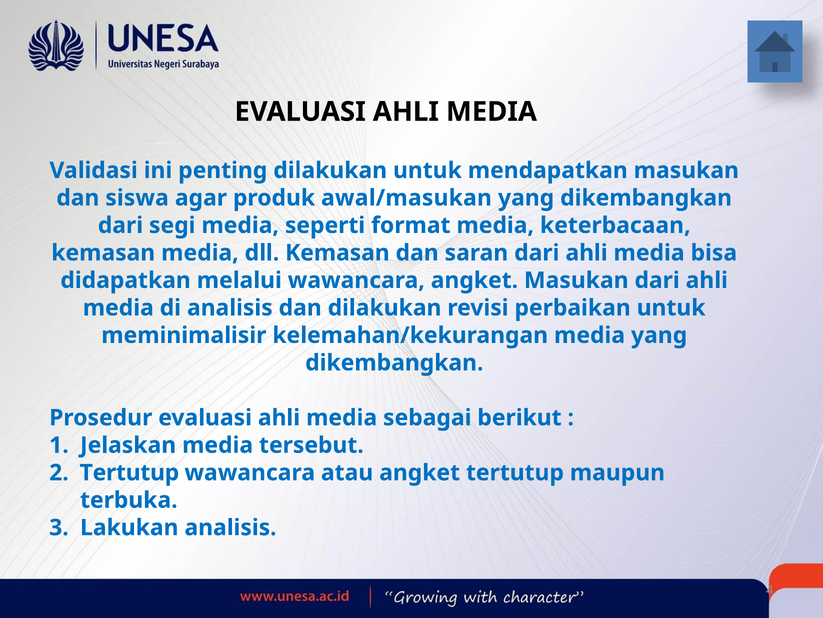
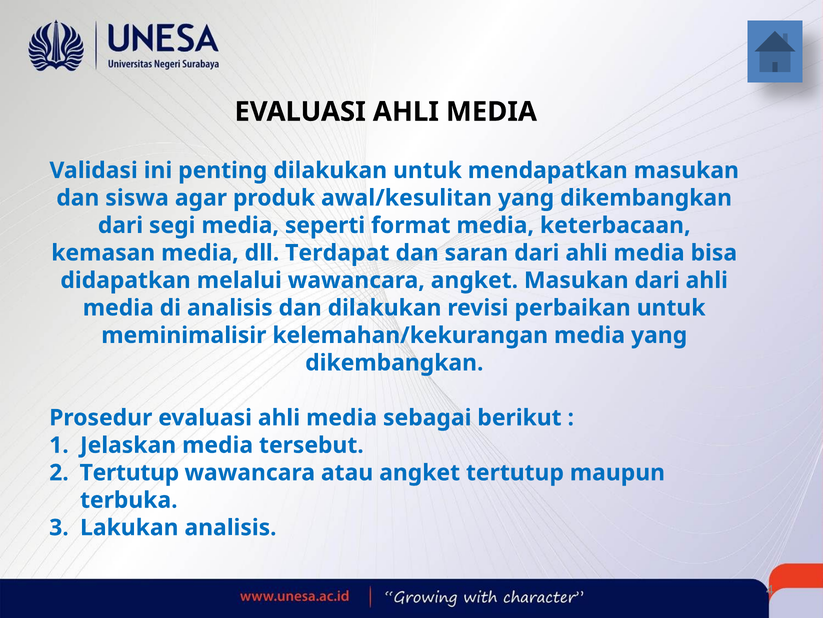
awal/masukan: awal/masukan -> awal/kesulitan (407, 198)
dll Kemasan: Kemasan -> Terdapat (337, 253)
